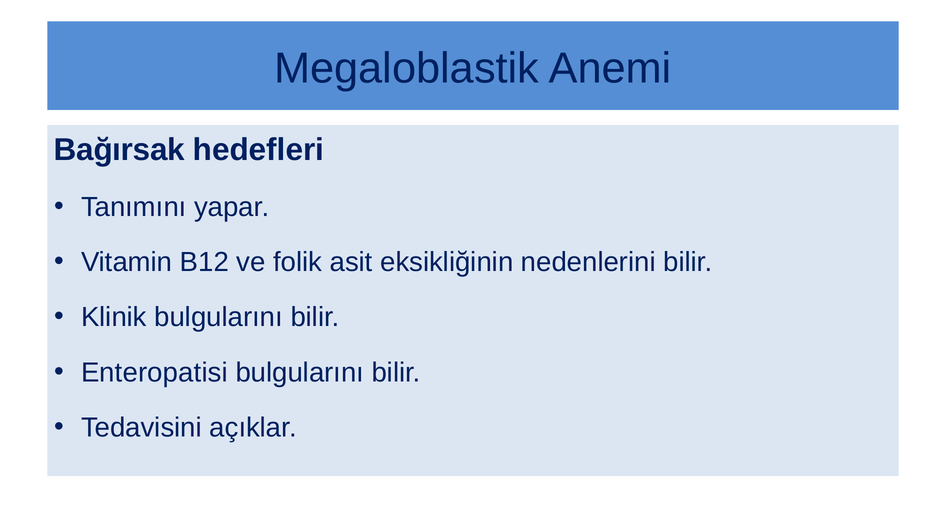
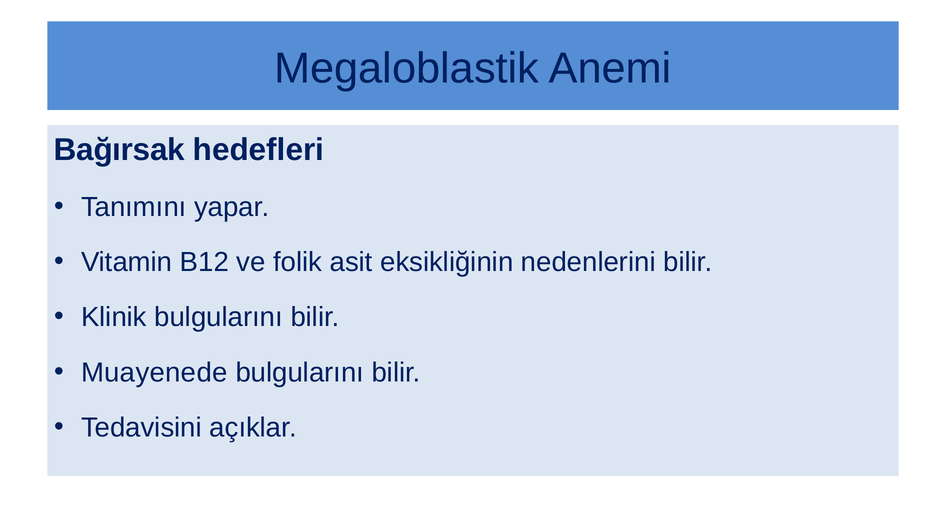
Enteropatisi: Enteropatisi -> Muayenede (154, 373)
